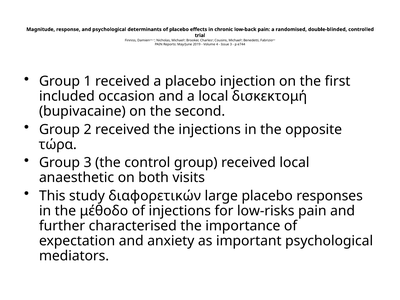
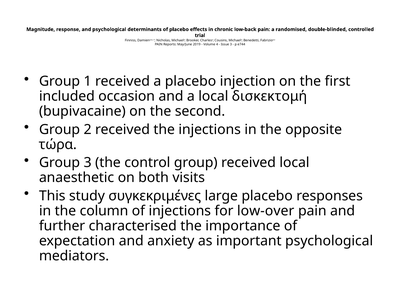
διαφορετικών: διαφορετικών -> συγκεκριμένες (155, 196)
μέθοδο: μέθοδο -> column (104, 211)
low-risks: low-risks -> low-over (266, 211)
